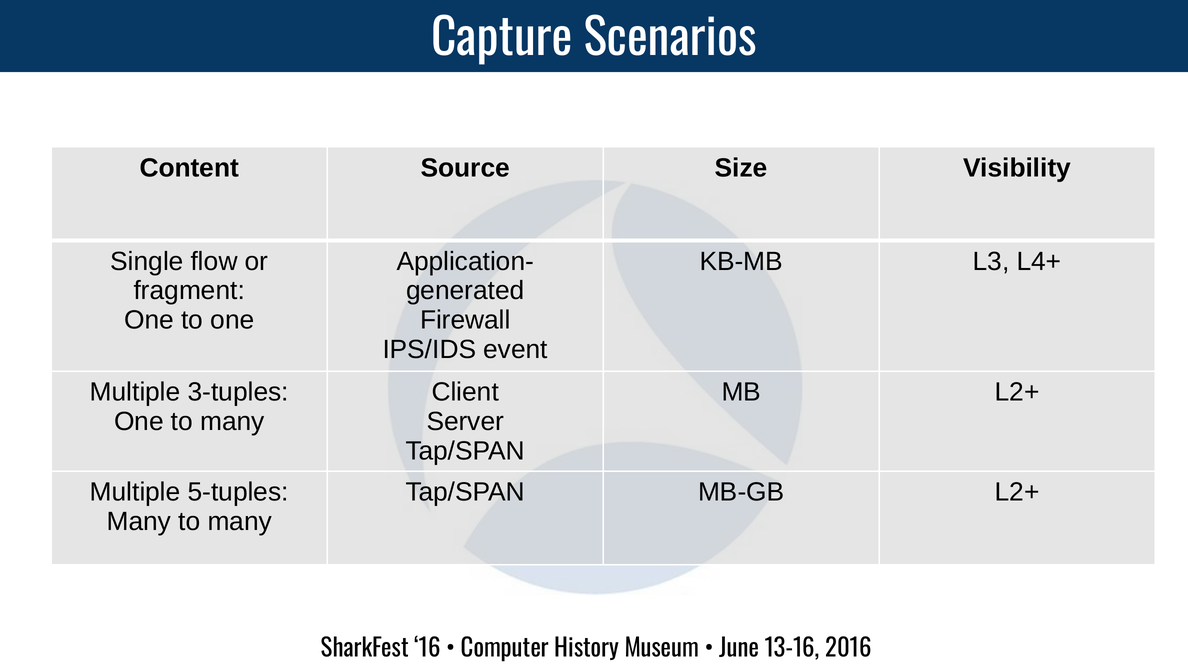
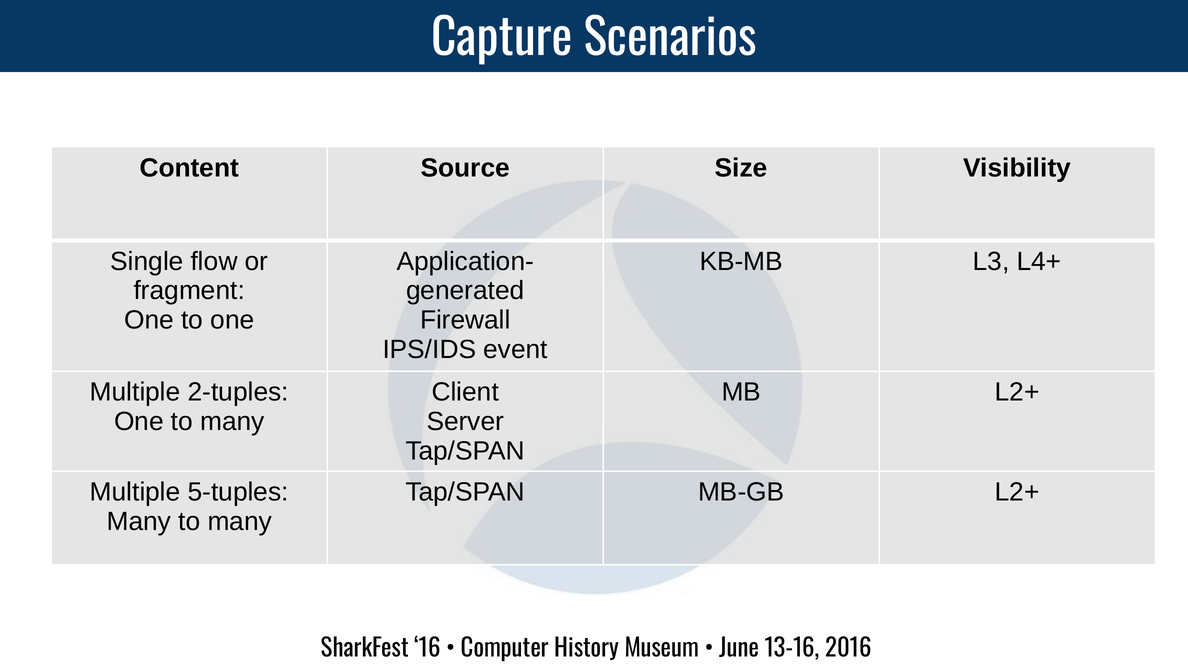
3-tuples: 3-tuples -> 2-tuples (238, 392)
